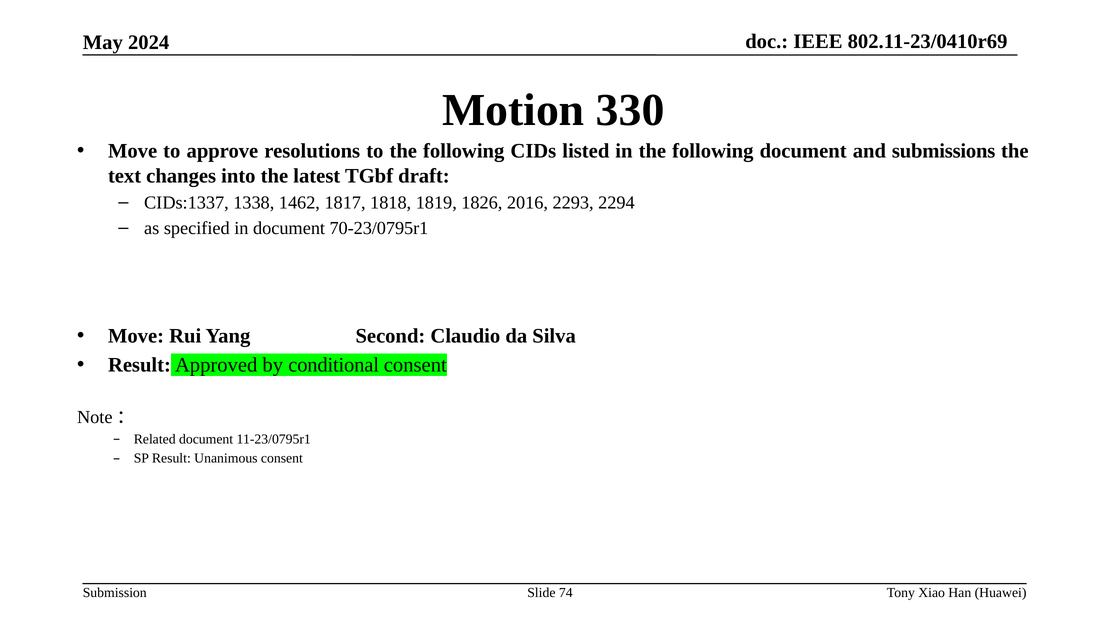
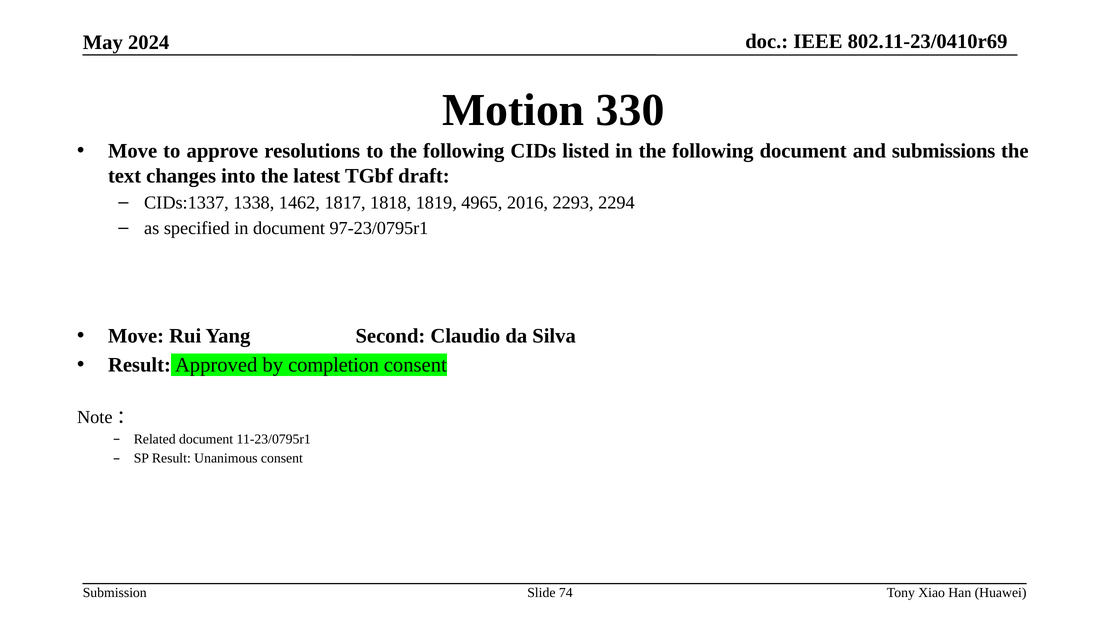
1826: 1826 -> 4965 (482, 203)
70-23/0795r1: 70-23/0795r1 -> 97-23/0795r1 (379, 229)
conditional: conditional -> completion (334, 365)
